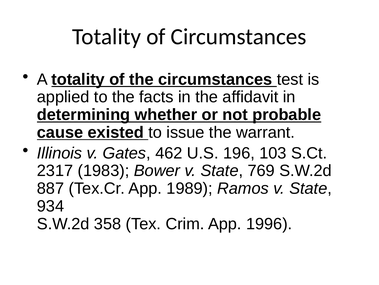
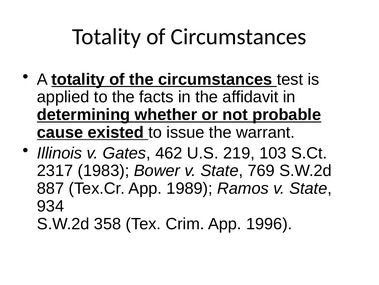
196: 196 -> 219 (239, 153)
